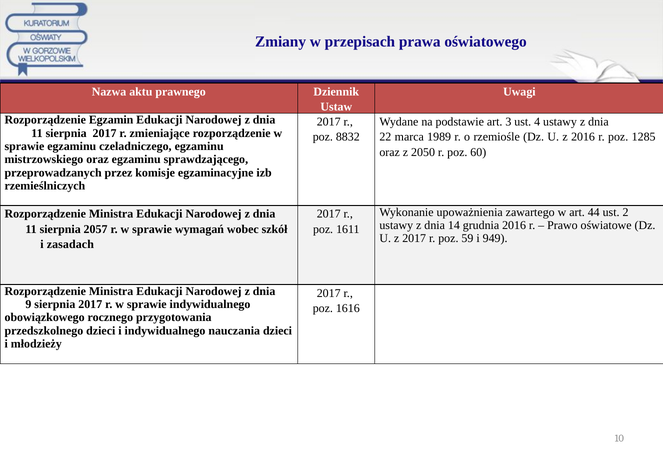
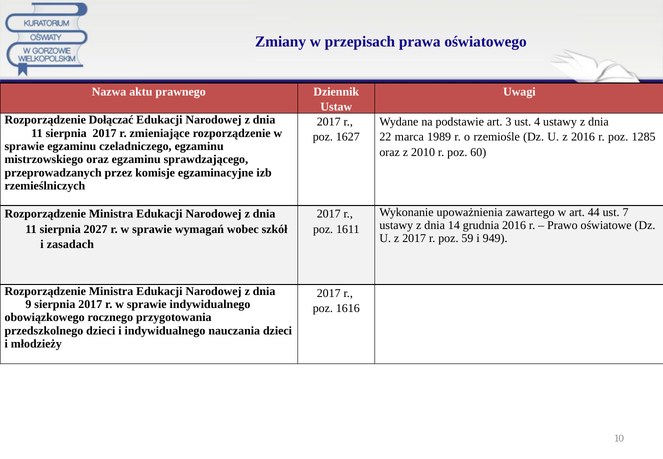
Egzamin: Egzamin -> Dołączać (111, 120)
8832: 8832 -> 1627 (348, 137)
2050: 2050 -> 2010 (423, 152)
2: 2 -> 7 (626, 212)
2057: 2057 -> 2027 (96, 229)
